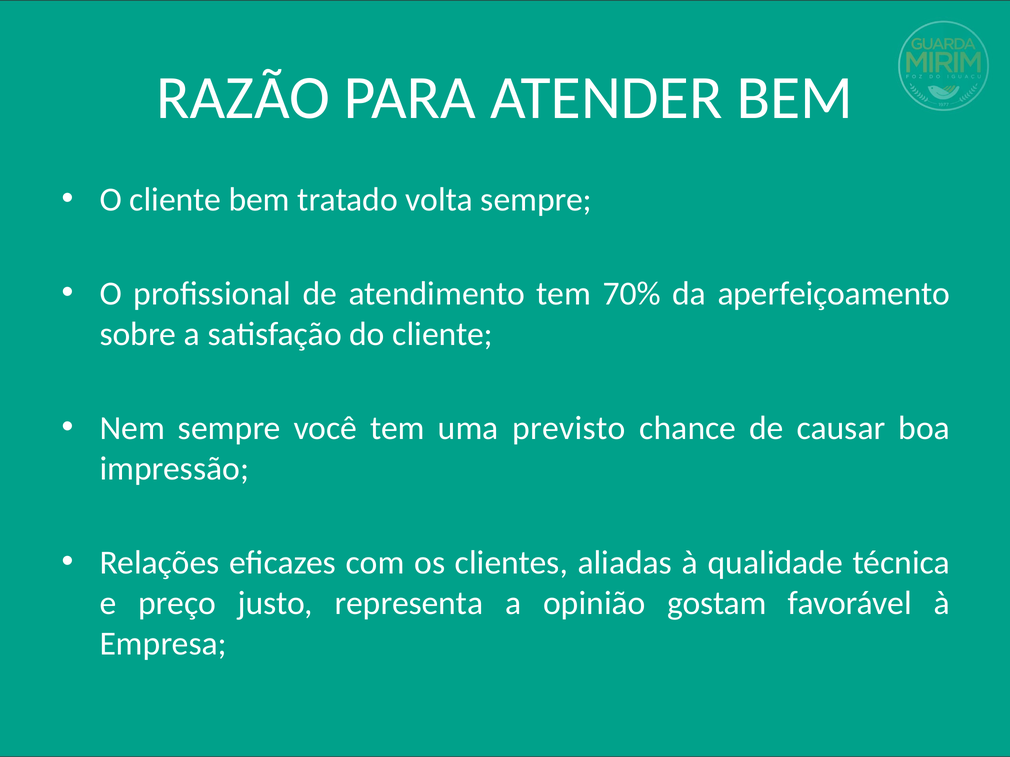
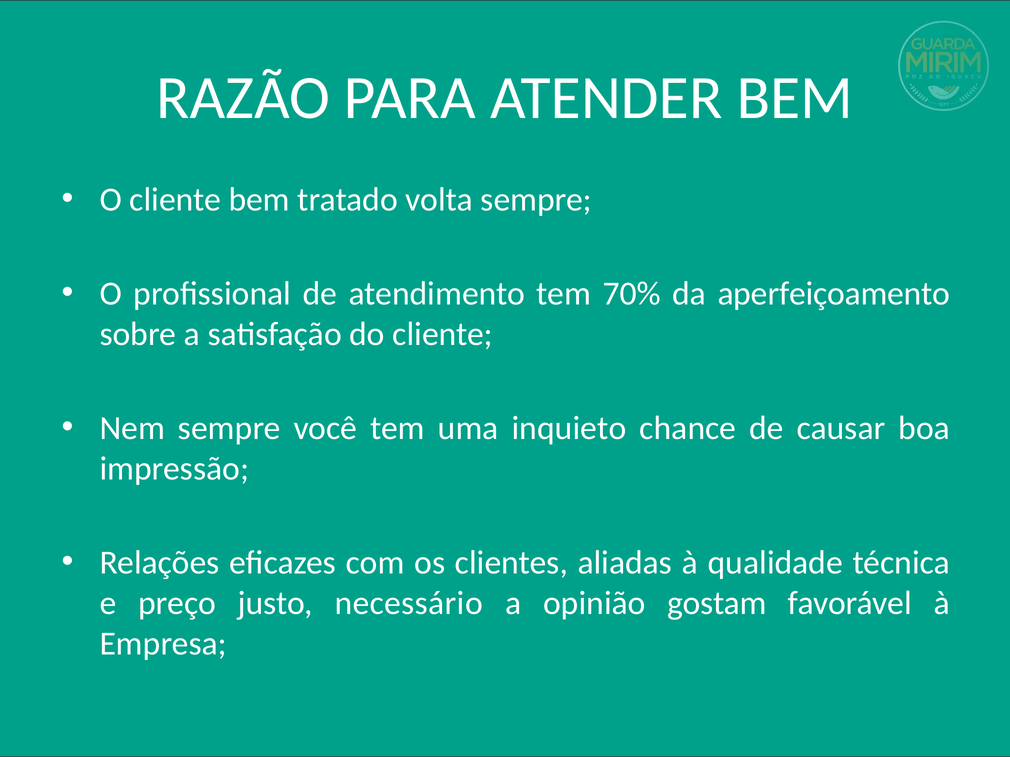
previsto: previsto -> inquieto (569, 428)
representa: representa -> necessário (409, 603)
